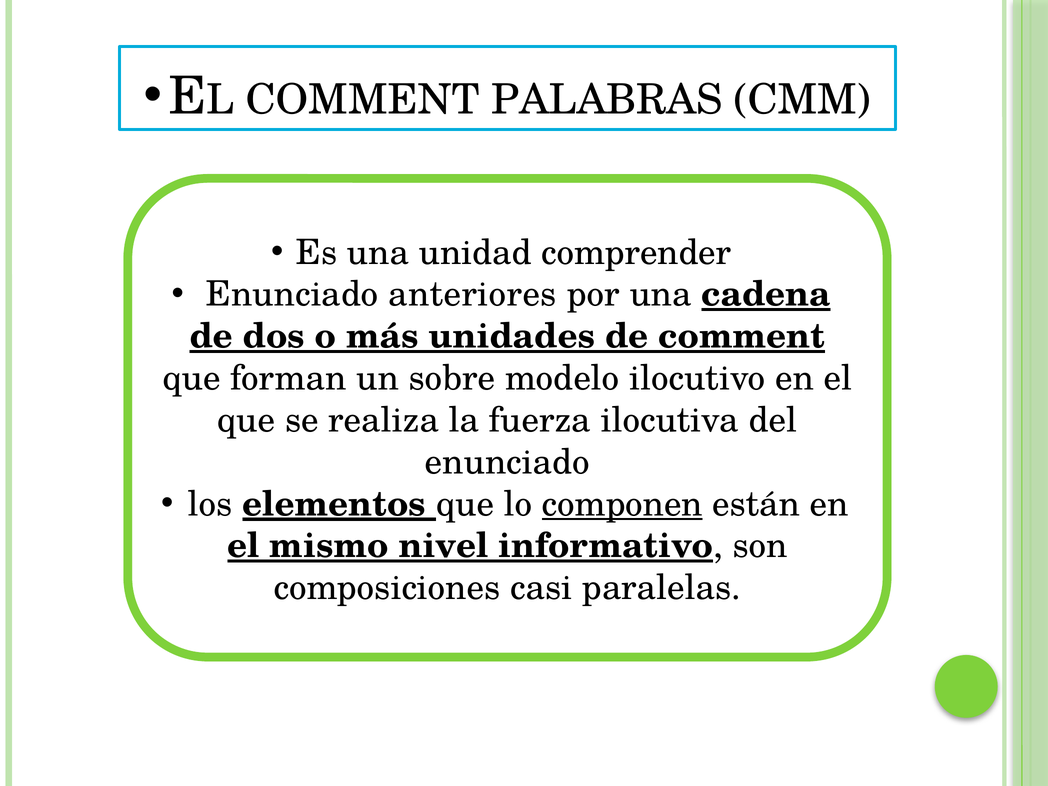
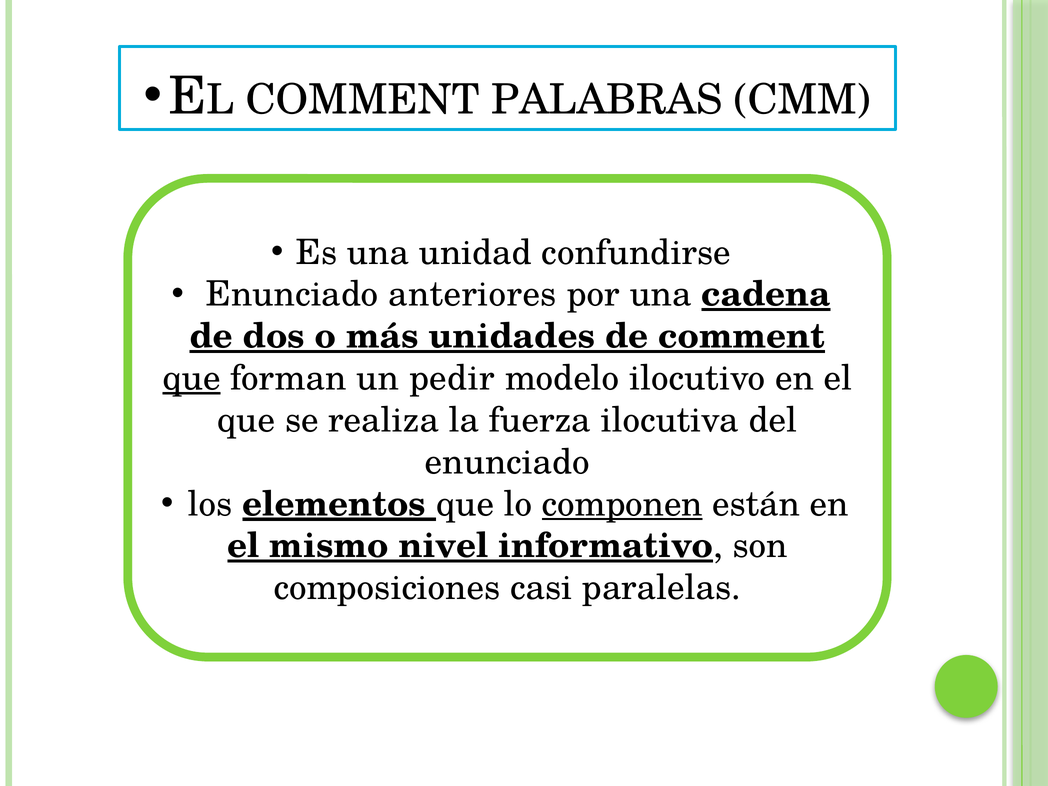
comprender: comprender -> confundirse (636, 252)
que underline: none -> present (192, 378)
sobre: sobre -> pedir (452, 378)
